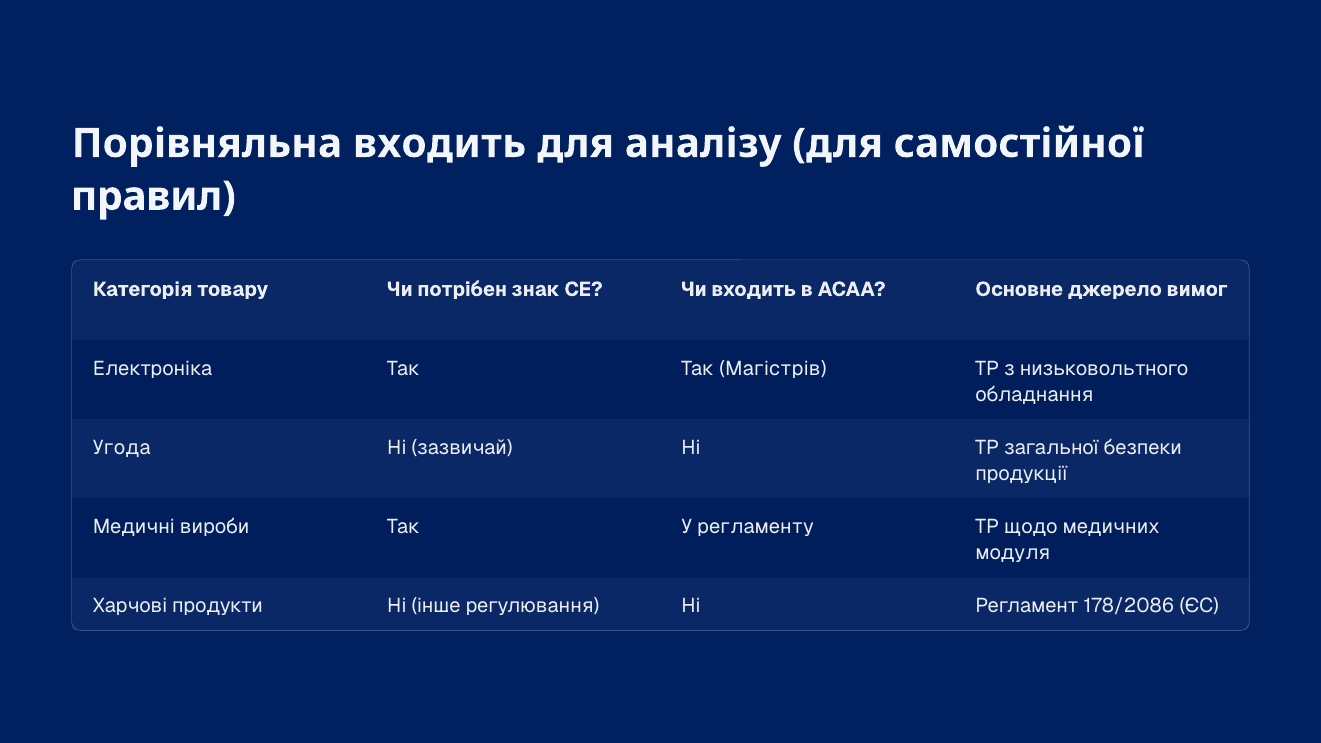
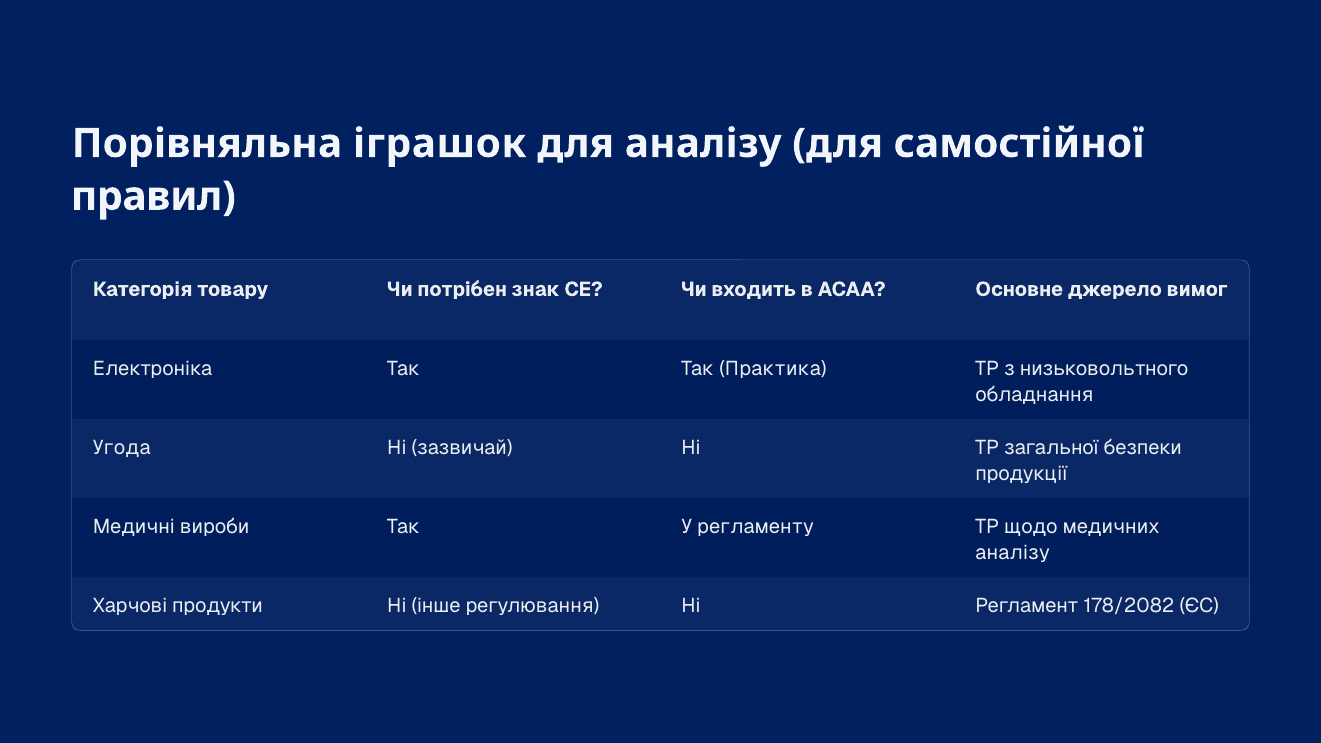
Порівняльна входить: входить -> іграшок (440, 144)
Магістрів: Магістрів -> Практика (773, 369)
модуля: модуля -> аналізу (1013, 553)
178/2086: 178/2086 -> 178/2082 (1129, 606)
